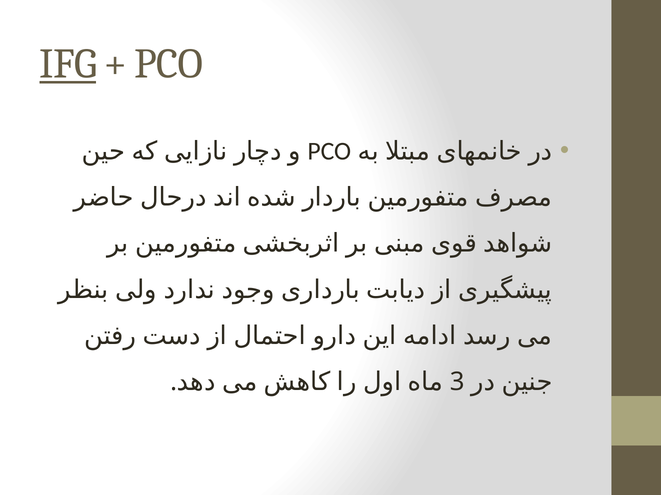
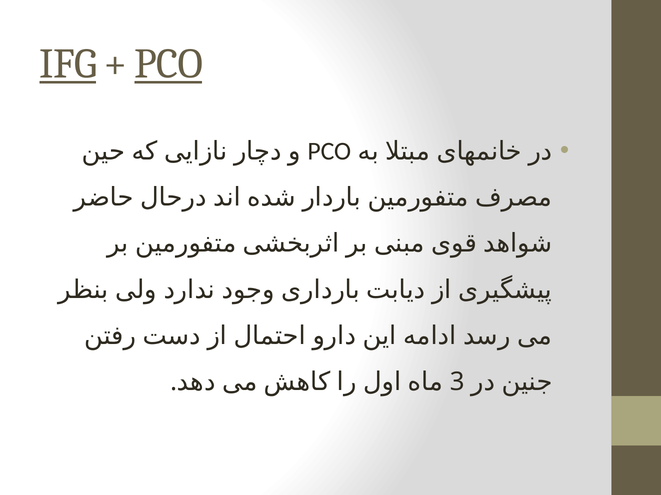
PCO underline: none -> present (168, 64)
